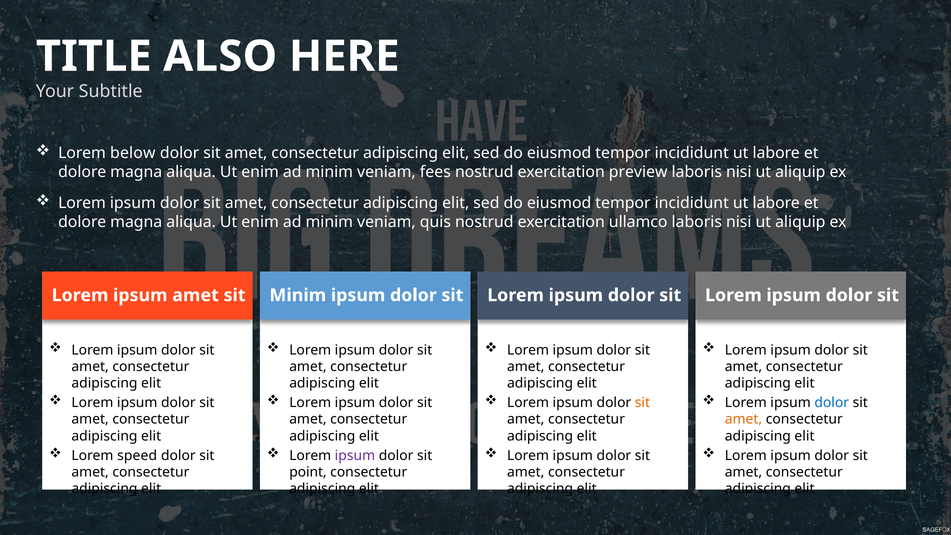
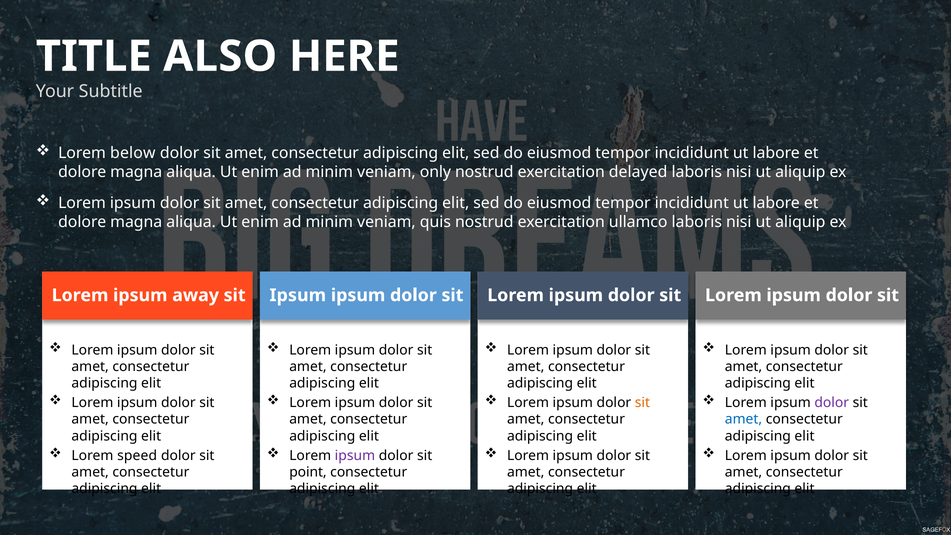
fees: fees -> only (435, 172)
preview: preview -> delayed (638, 172)
ipsum amet: amet -> away (196, 295)
Minim: Minim -> Ipsum (298, 295)
dolor colour: blue -> purple (832, 403)
amet colour: orange -> blue (744, 419)
